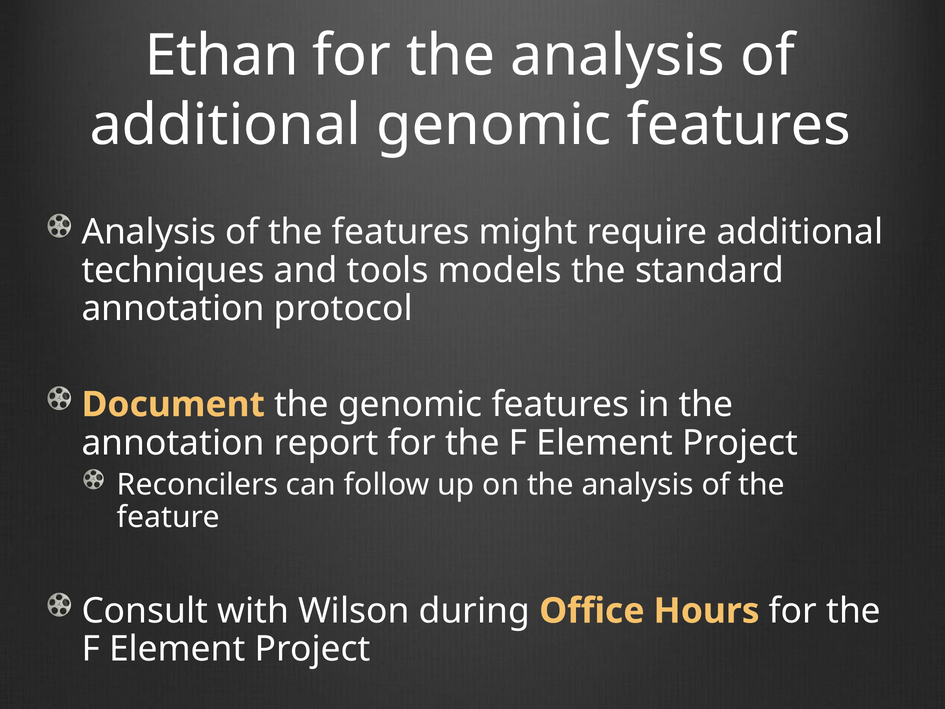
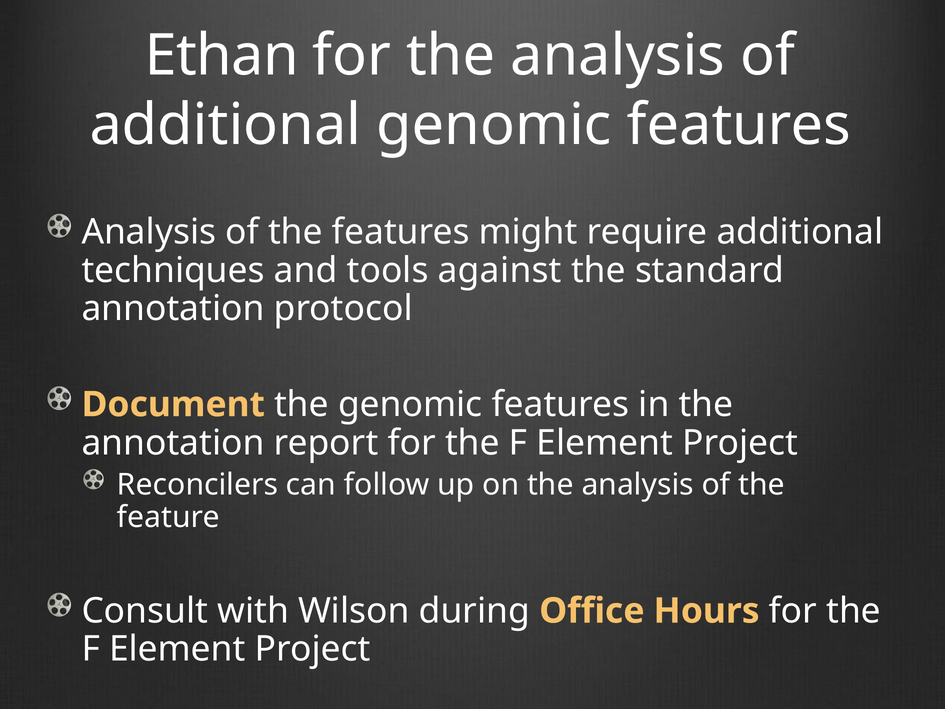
models: models -> against (500, 270)
